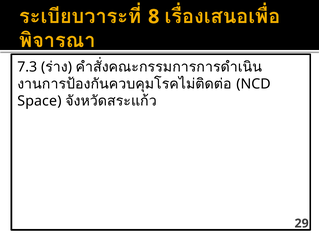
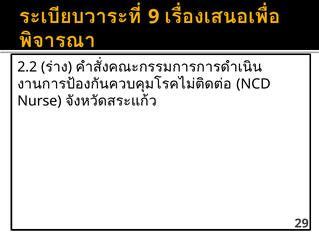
8: 8 -> 9 (154, 17)
7.3: 7.3 -> 2.2 (27, 67)
Space: Space -> Nurse (40, 101)
